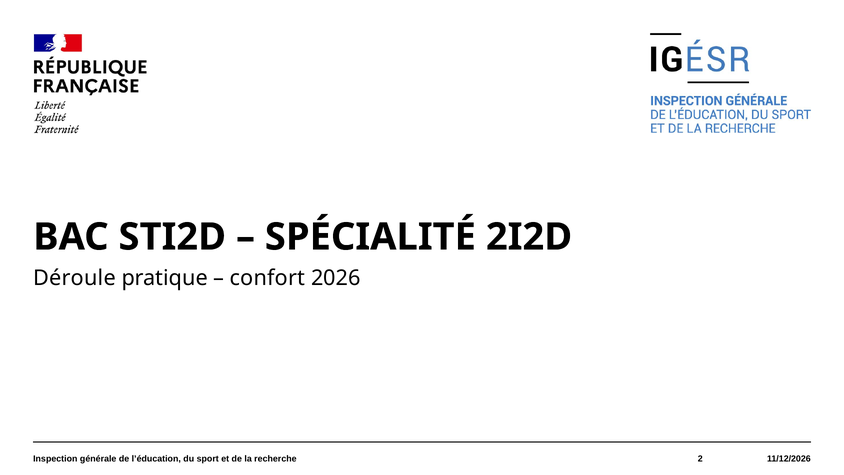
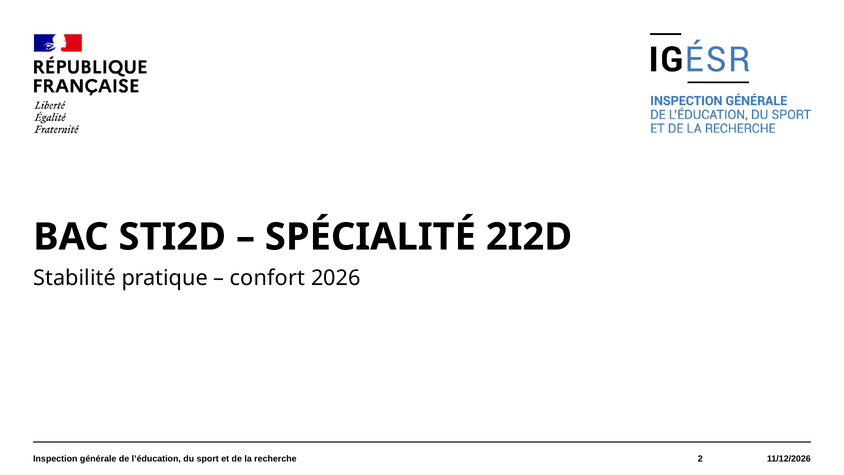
Déroule: Déroule -> Stabilité (75, 278)
